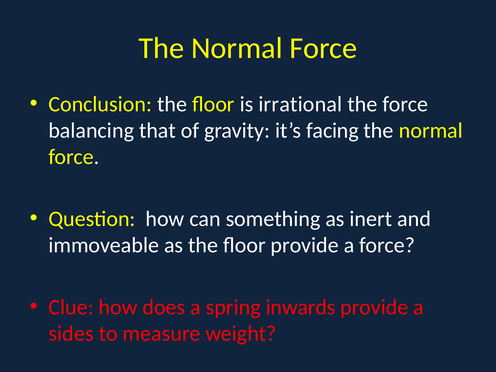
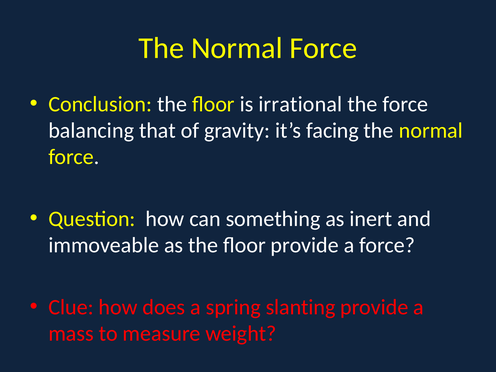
inwards: inwards -> slanting (301, 307)
sides: sides -> mass (71, 334)
